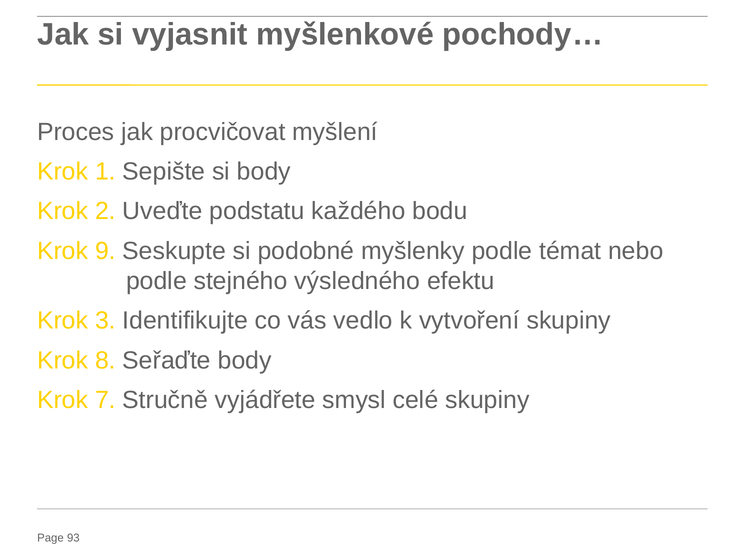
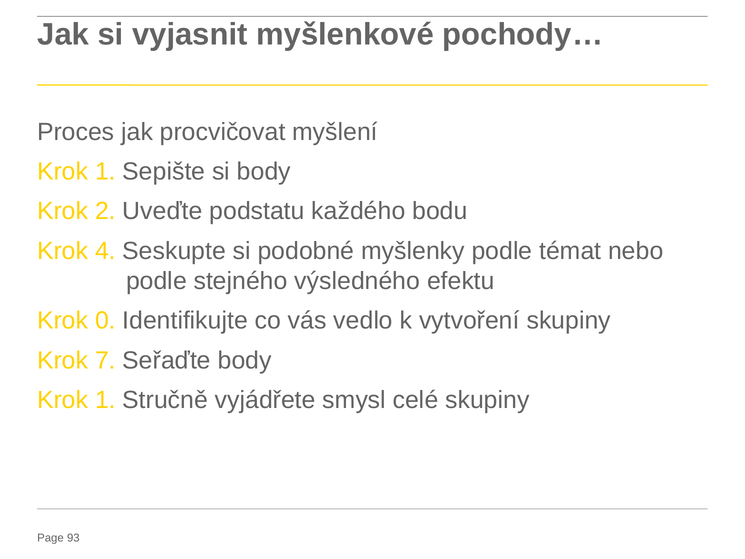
9: 9 -> 4 (105, 251)
3: 3 -> 0 (105, 320)
8: 8 -> 7 (105, 360)
7: 7 -> 1 (105, 400)
